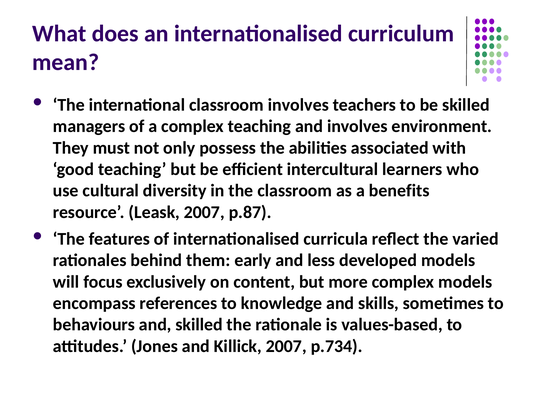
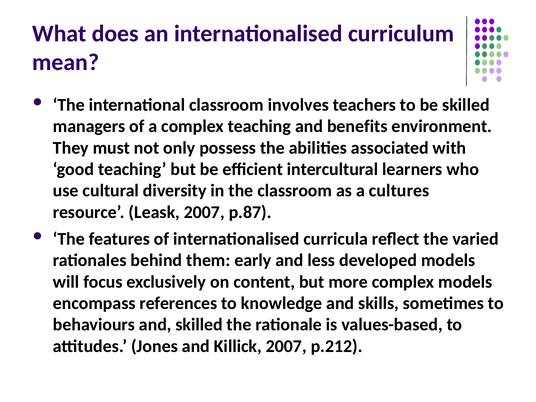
and involves: involves -> benefits (357, 126)
benefits: benefits -> cultures (399, 191)
p.734: p.734 -> p.212 (337, 346)
